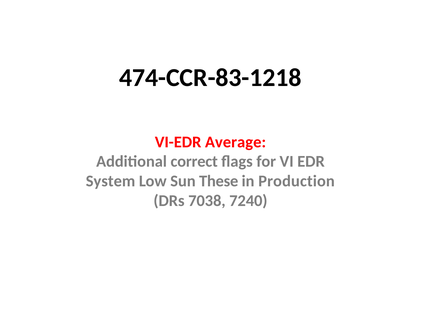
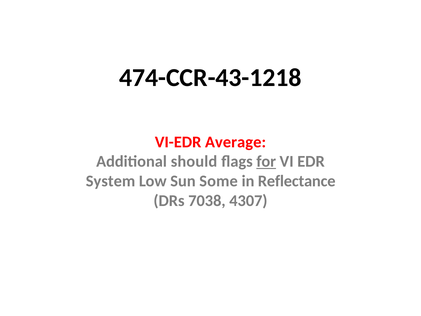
474-CCR-83-1218: 474-CCR-83-1218 -> 474-CCR-43-1218 (210, 78)
correct: correct -> should (194, 161)
for underline: none -> present (266, 161)
These: These -> Some (219, 181)
Production: Production -> Reflectance (297, 181)
7240: 7240 -> 4307 (248, 201)
